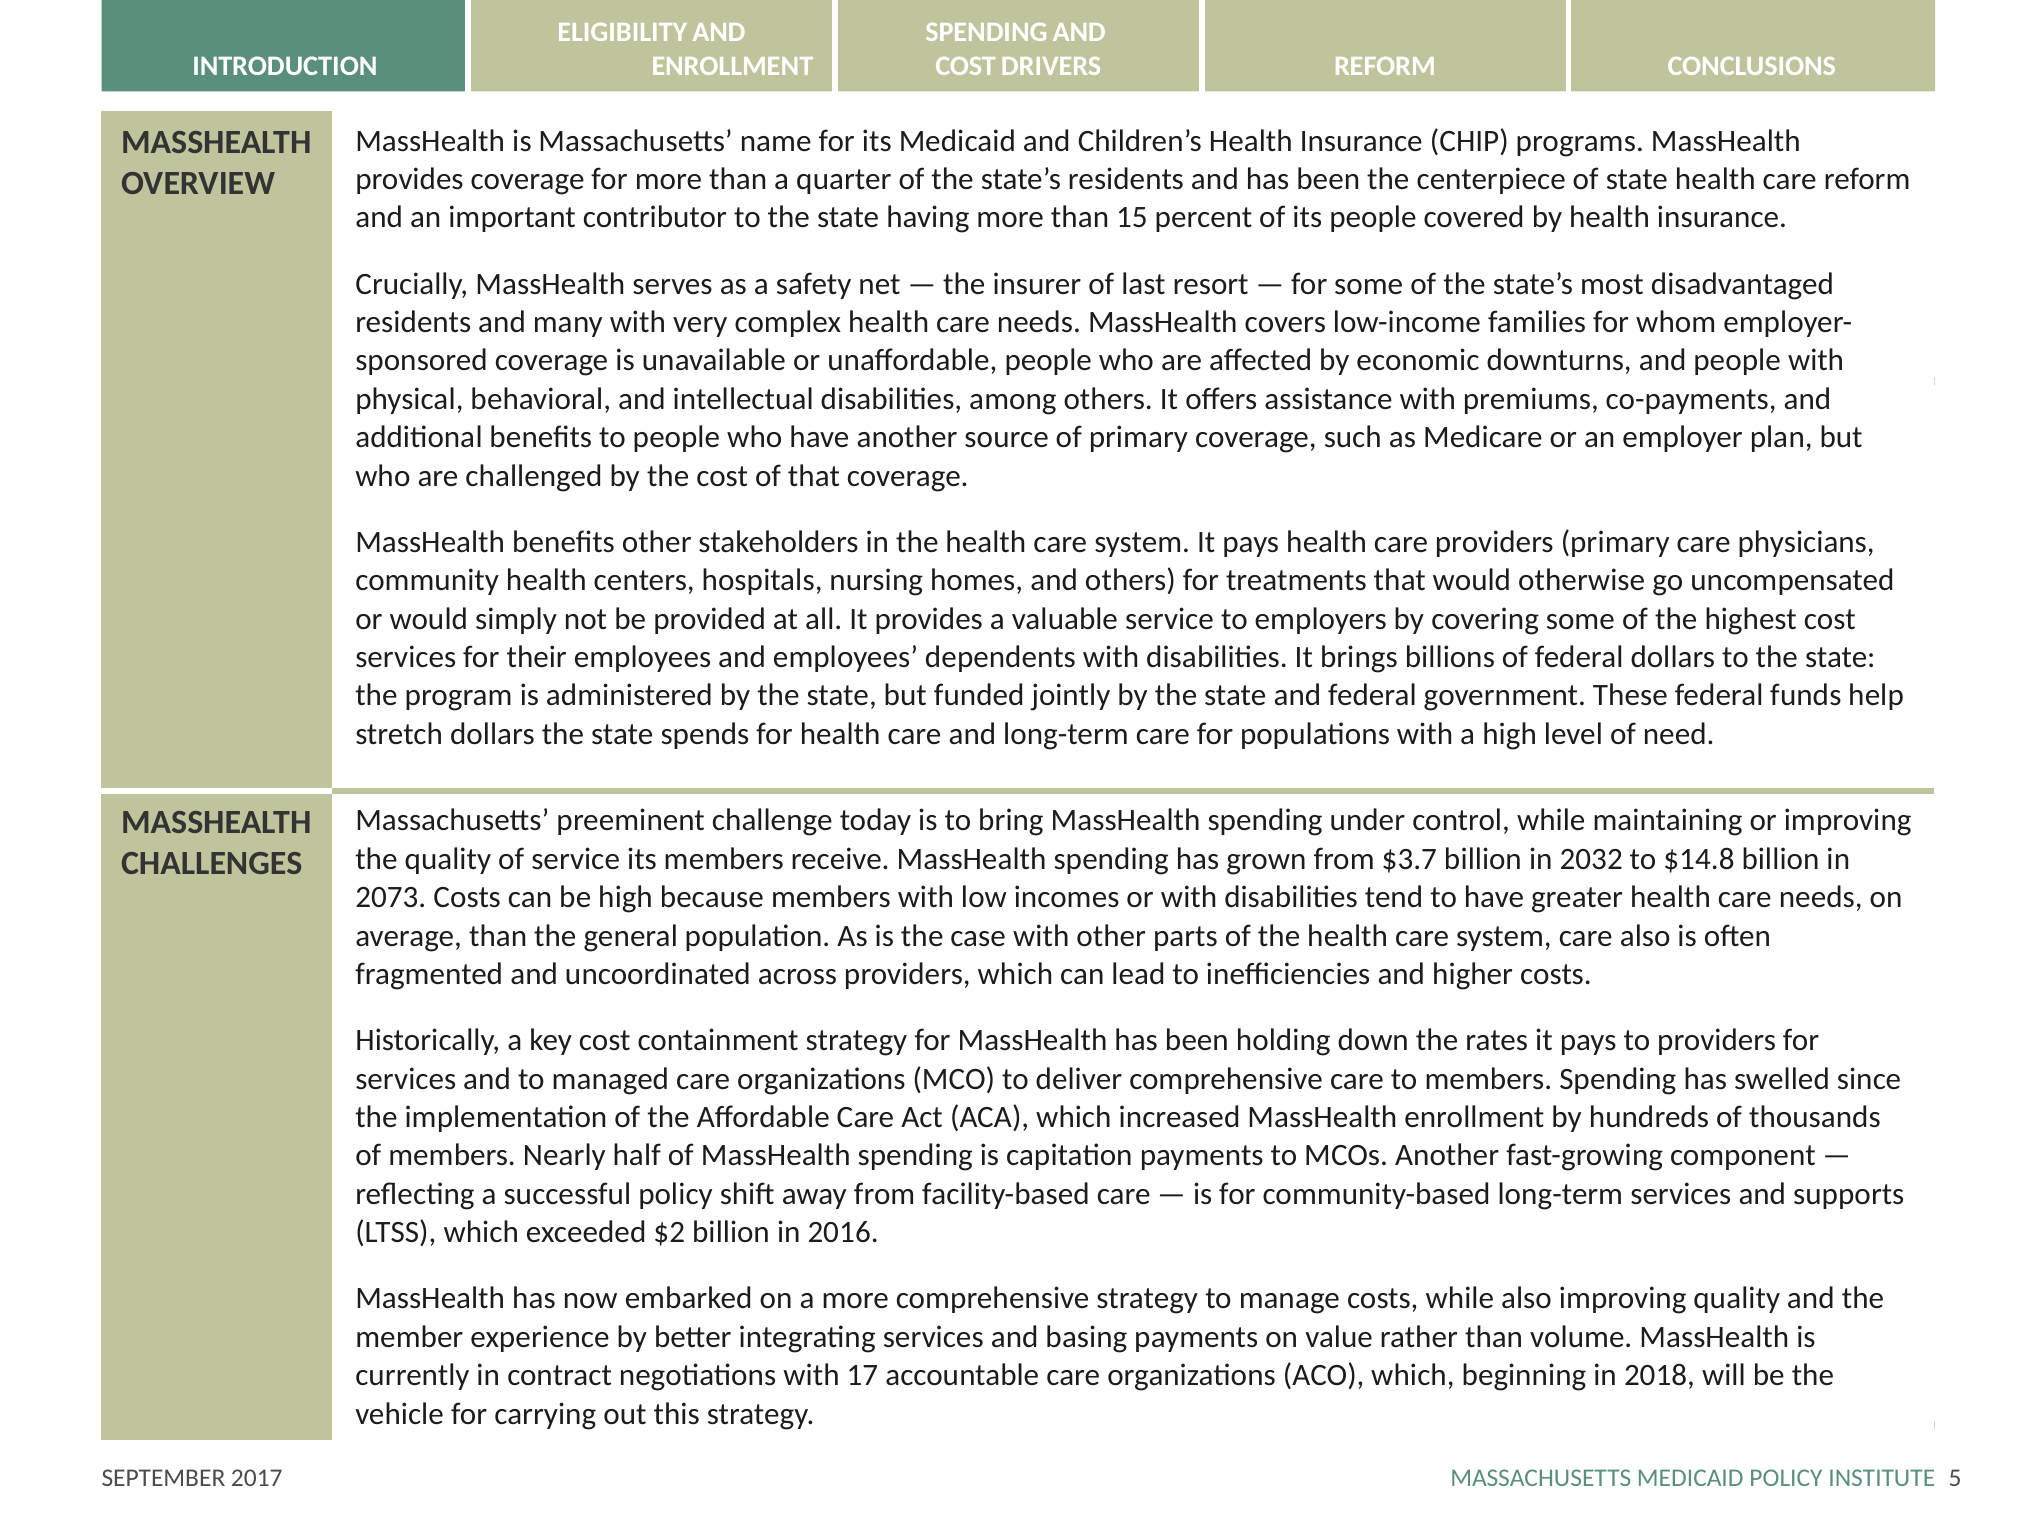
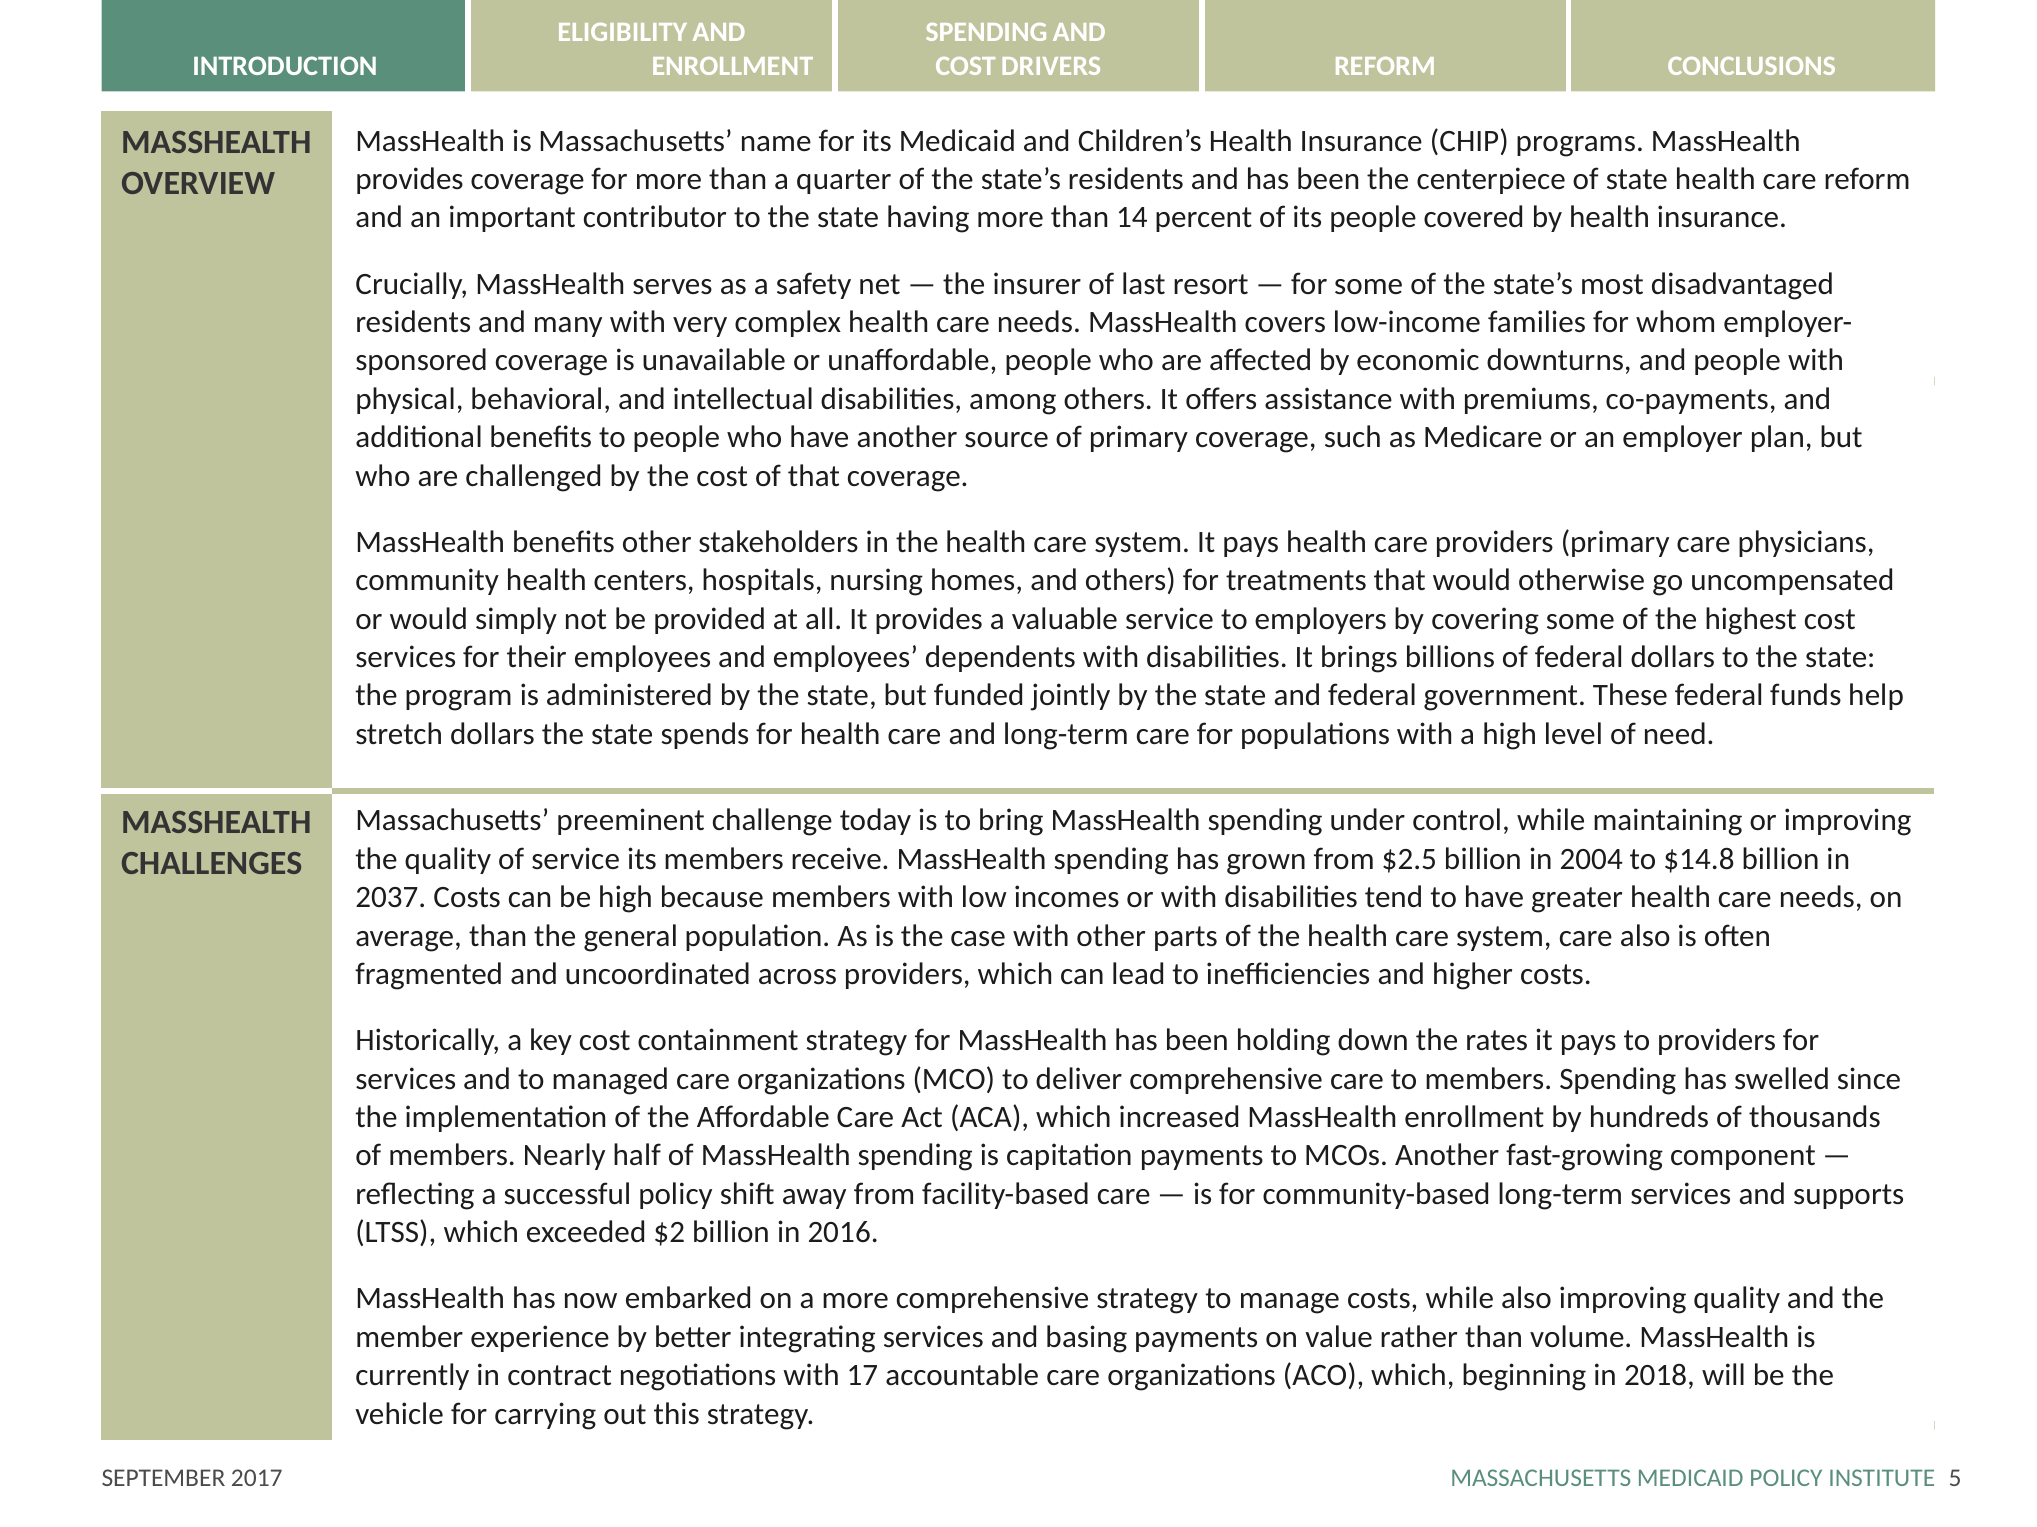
15: 15 -> 14 (1132, 218)
$3.7: $3.7 -> $2.5 (1409, 860)
2032: 2032 -> 2004 (1591, 860)
2073: 2073 -> 2037 (391, 898)
